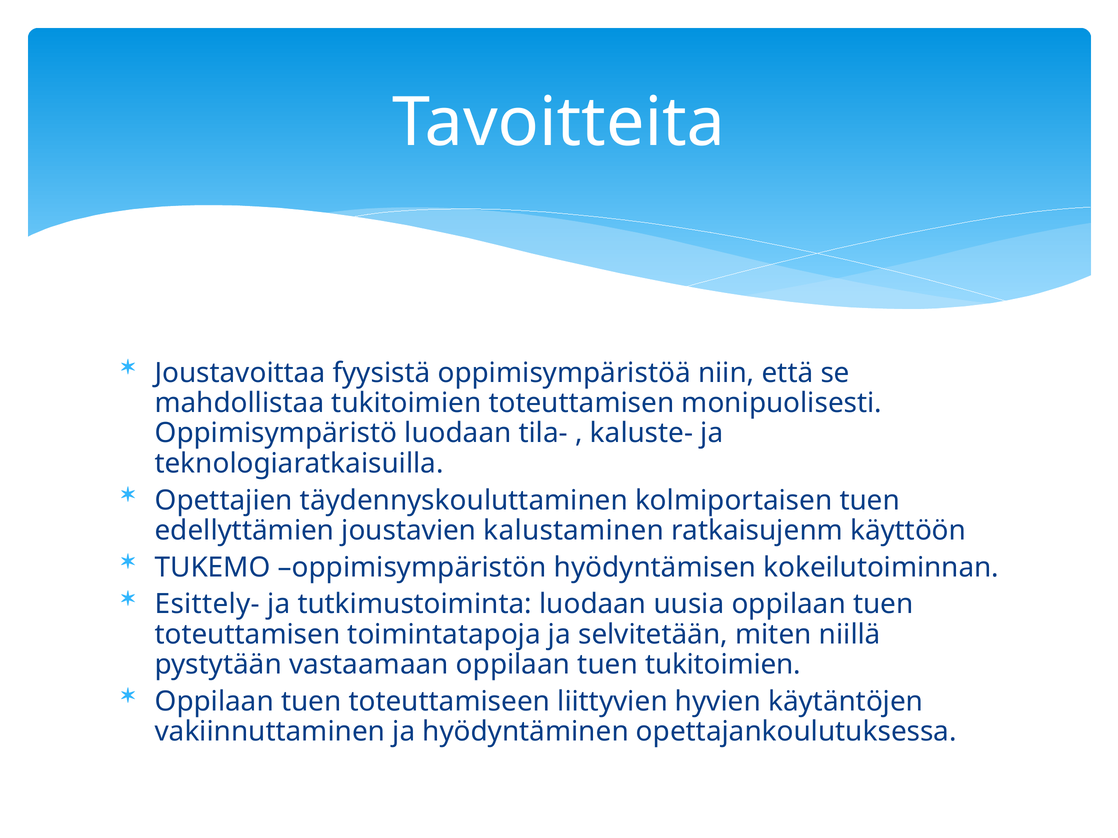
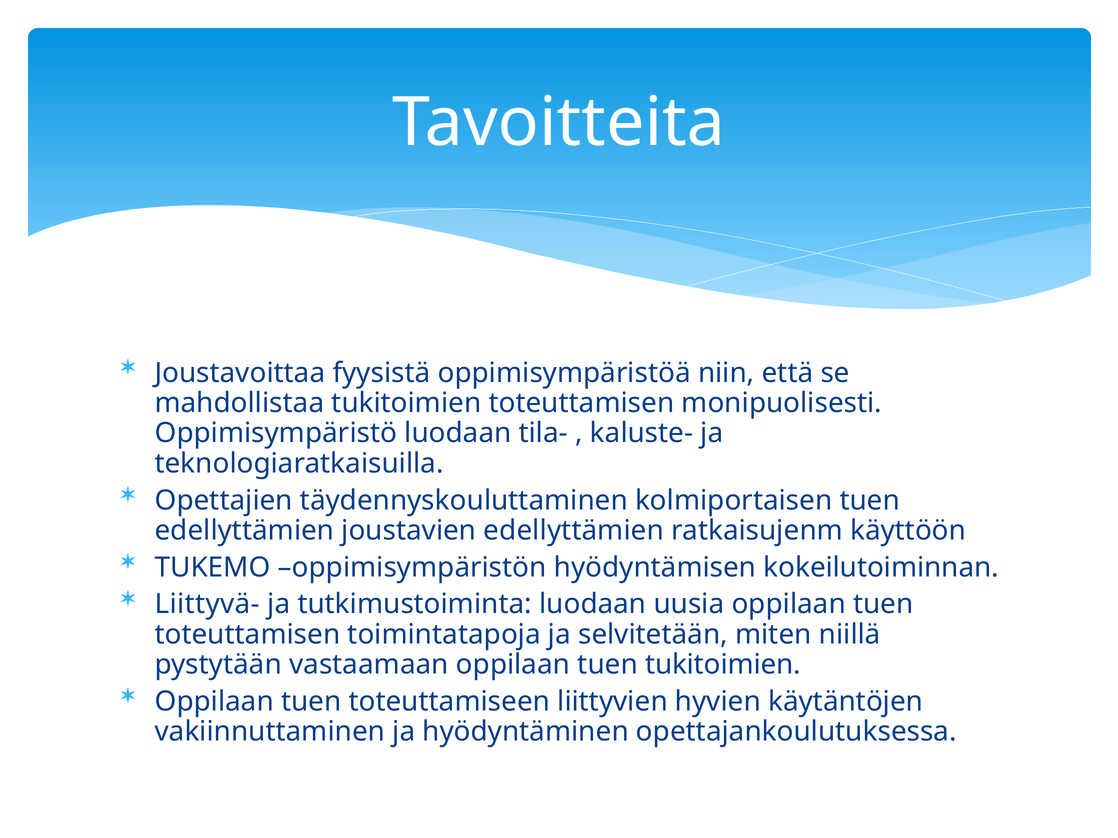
joustavien kalustaminen: kalustaminen -> edellyttämien (574, 531)
Esittely-: Esittely- -> Liittyvä- (207, 605)
